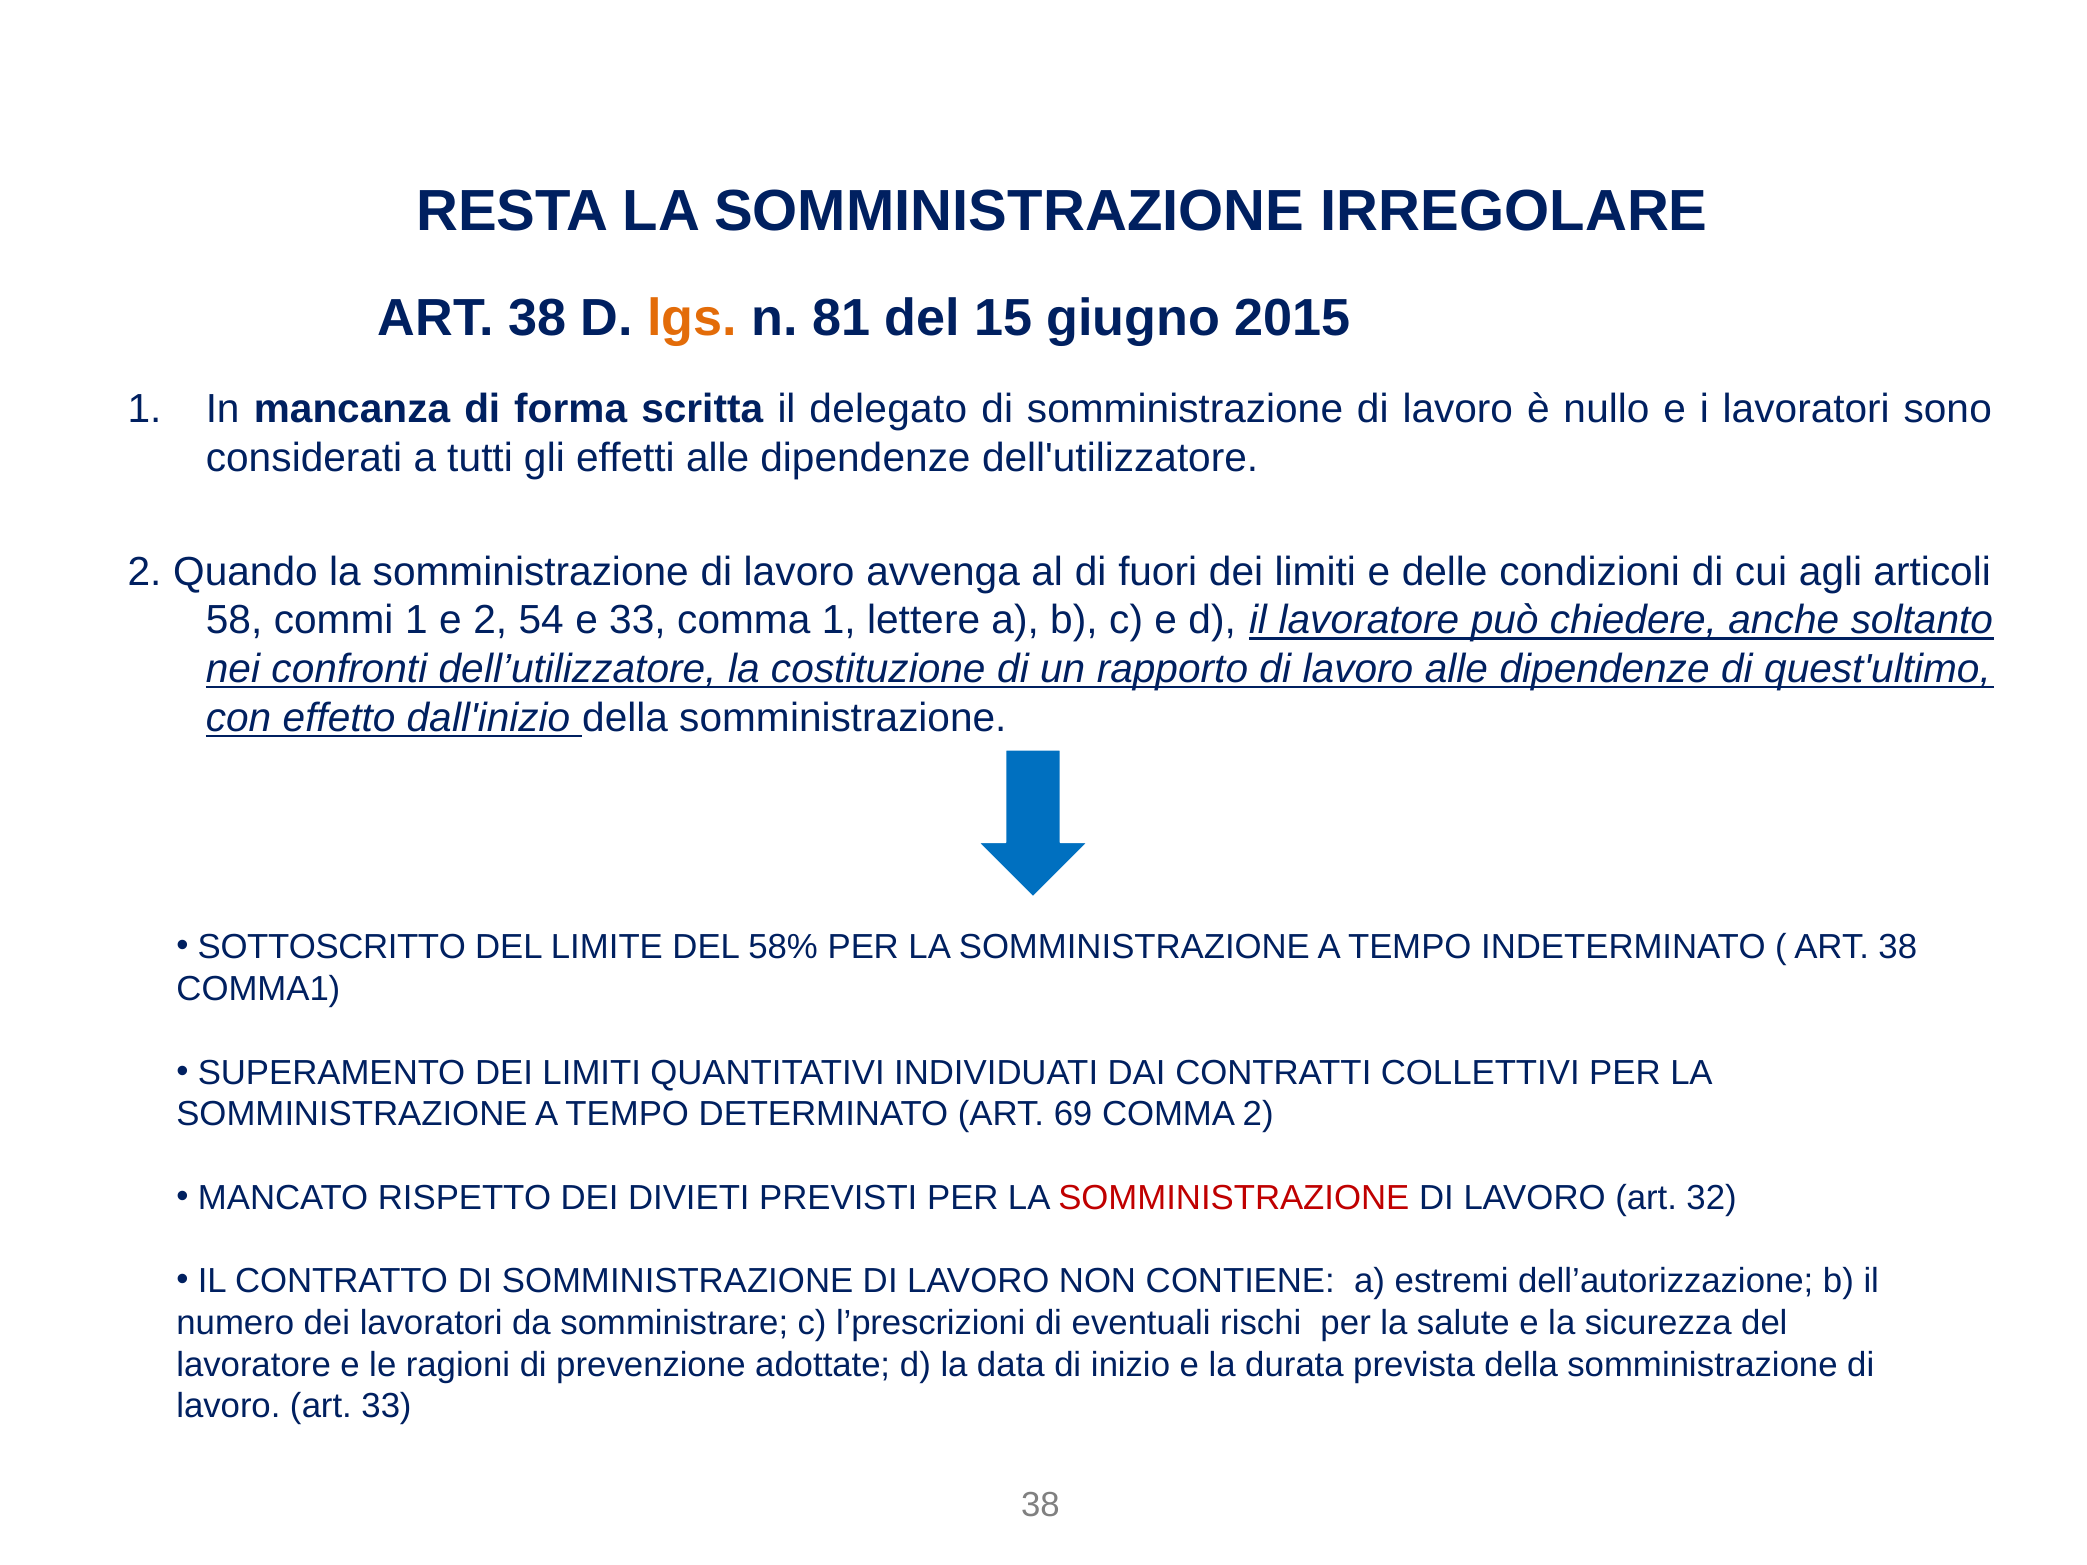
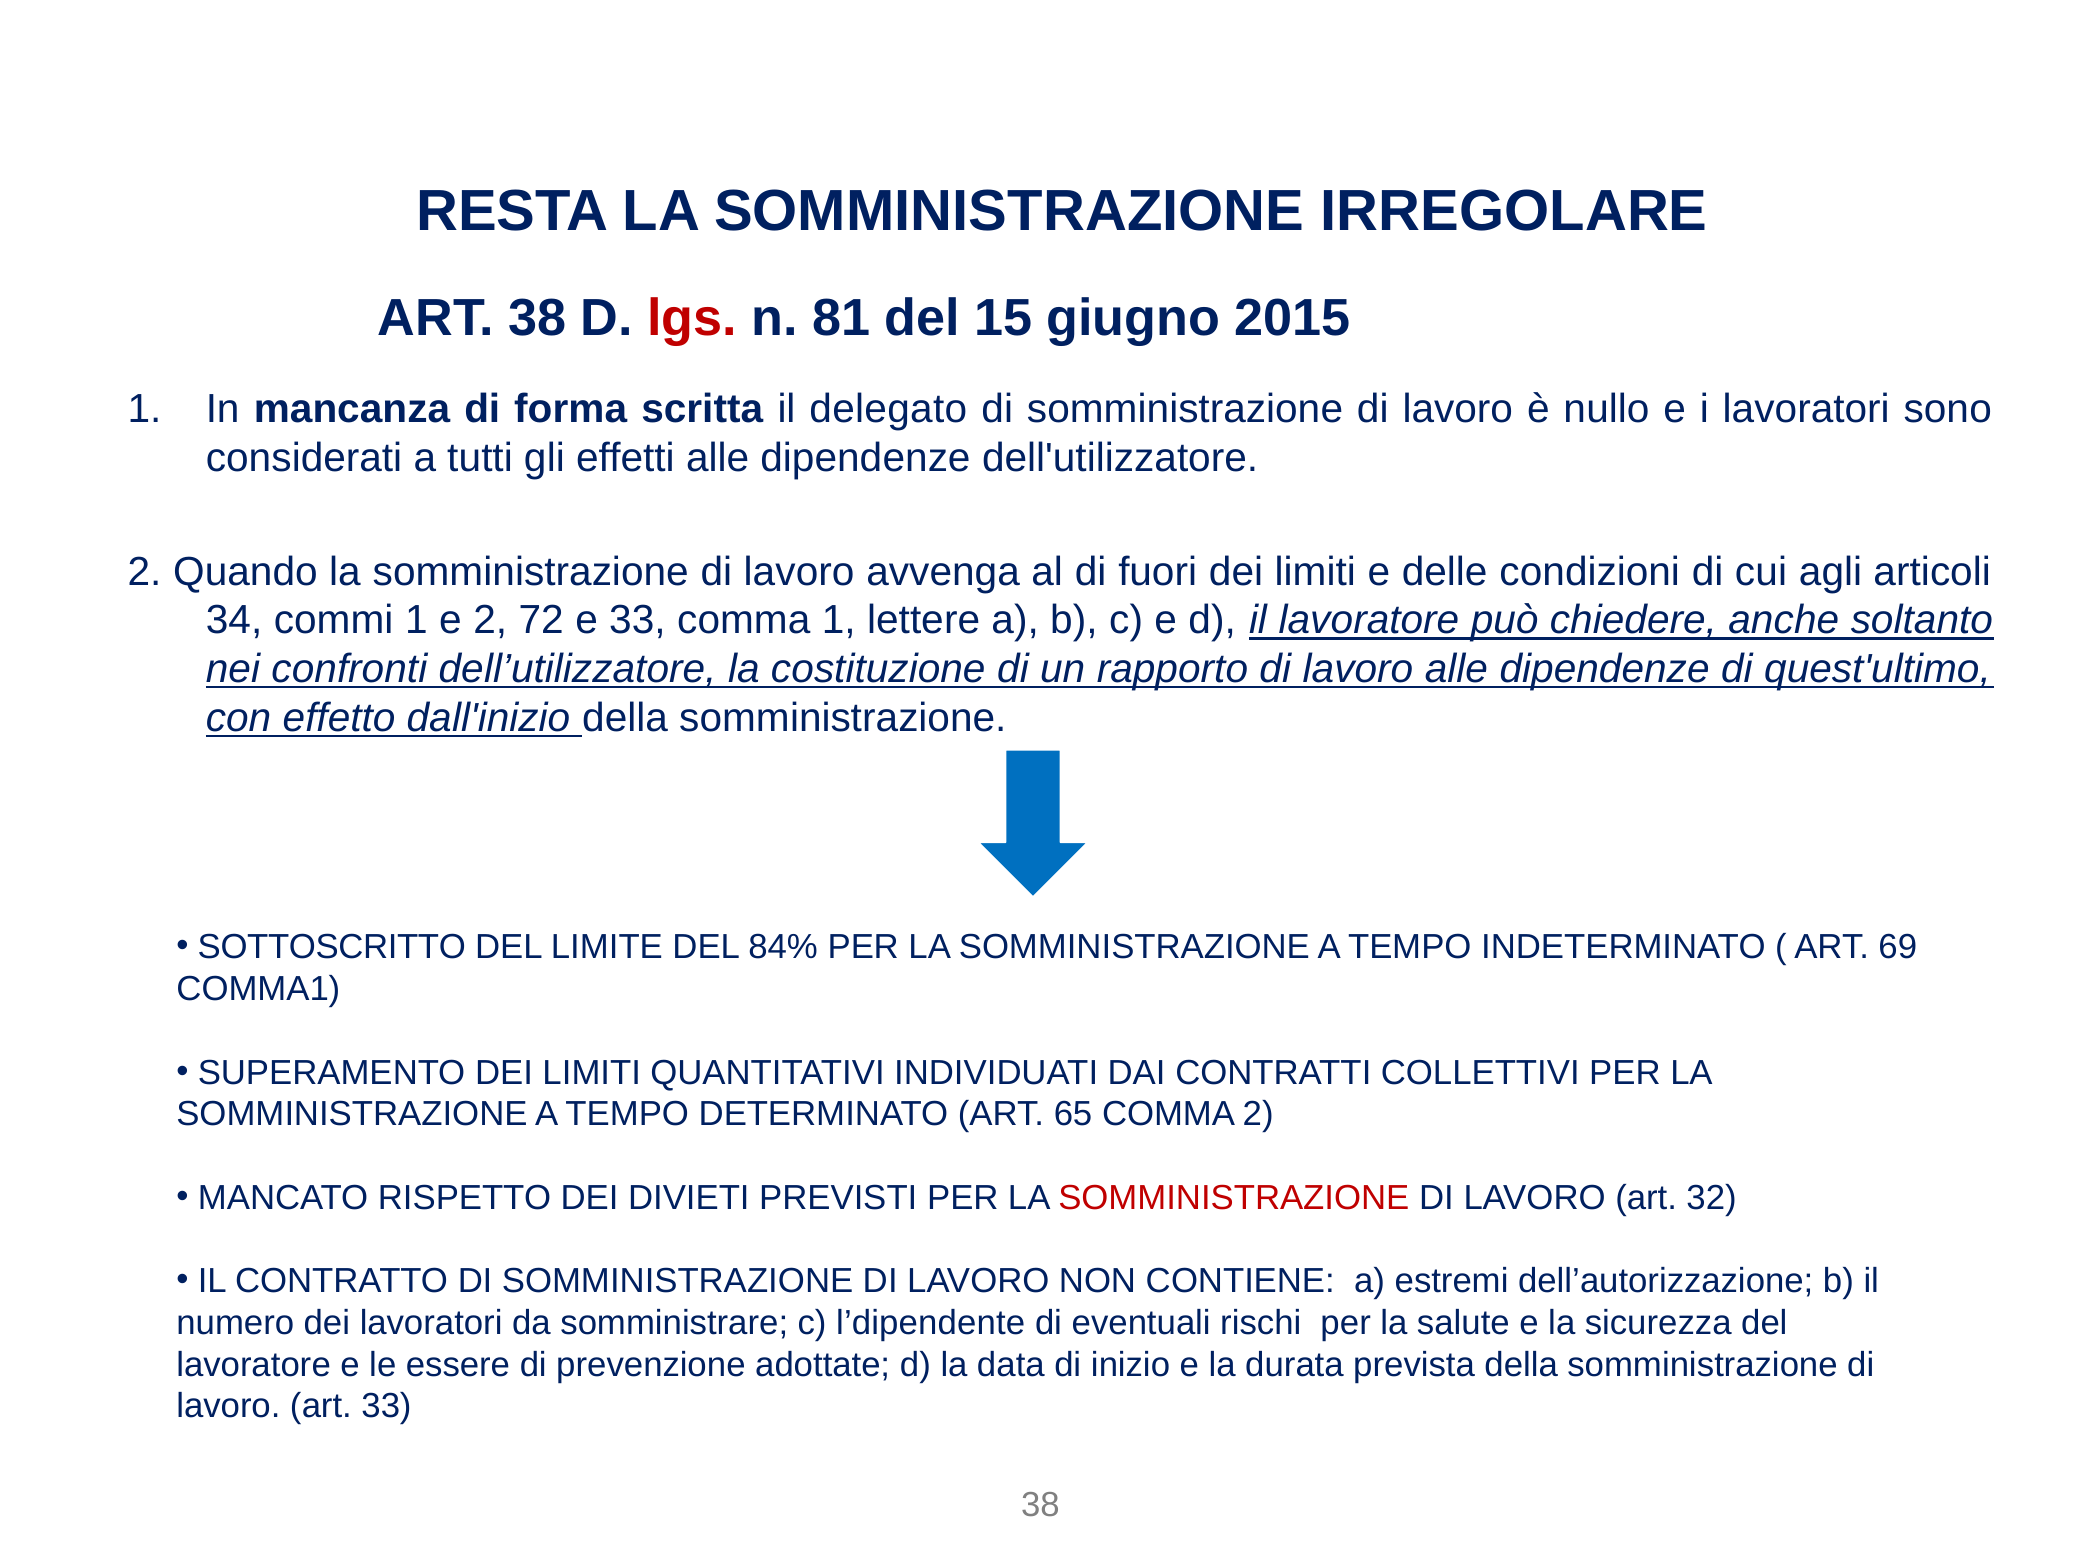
lgs colour: orange -> red (692, 318)
58: 58 -> 34 (234, 621)
54: 54 -> 72 (541, 621)
58%: 58% -> 84% (783, 948)
38: 38 -> 69 (1898, 948)
69: 69 -> 65 (1073, 1115)
l’prescrizioni: l’prescrizioni -> l’dipendente (931, 1323)
ragioni: ragioni -> essere (458, 1365)
